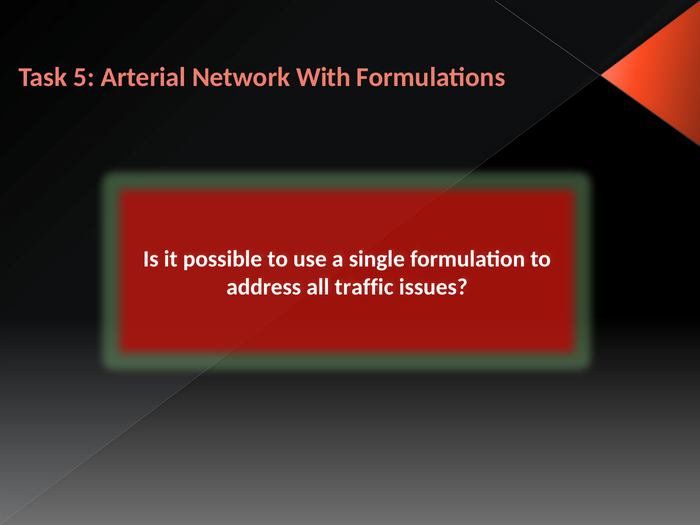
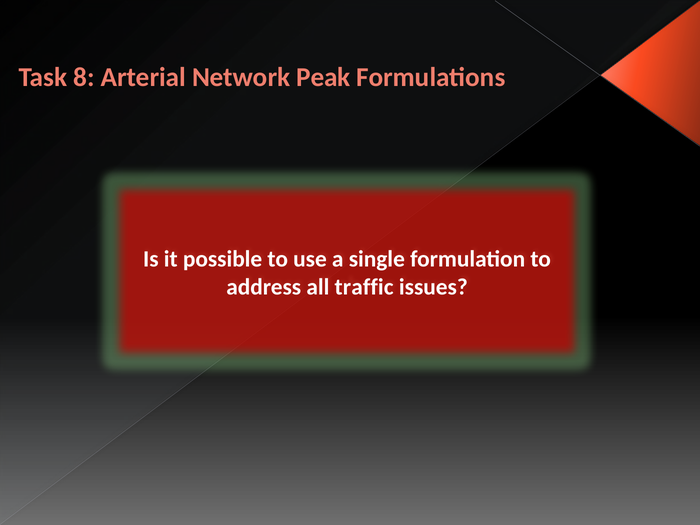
5: 5 -> 8 (84, 77)
With: With -> Peak (323, 77)
